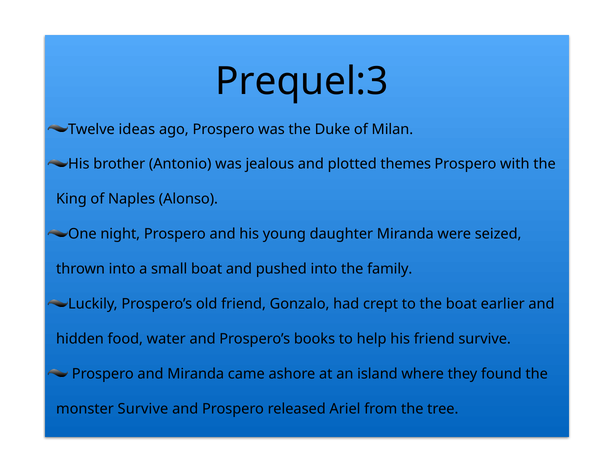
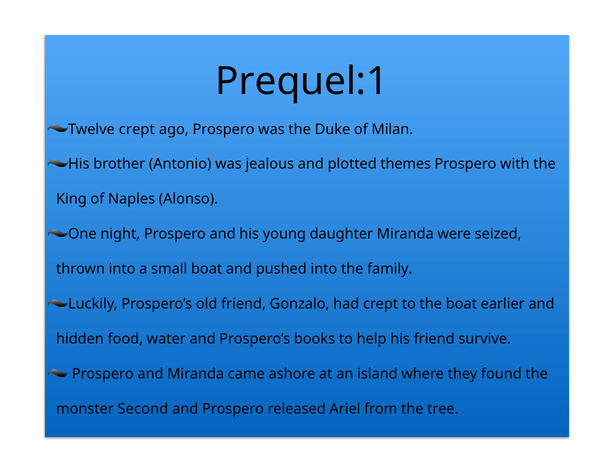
Prequel:3: Prequel:3 -> Prequel:1 (302, 81)
Twelve ideas: ideas -> crept (137, 129)
monster Survive: Survive -> Second (143, 409)
